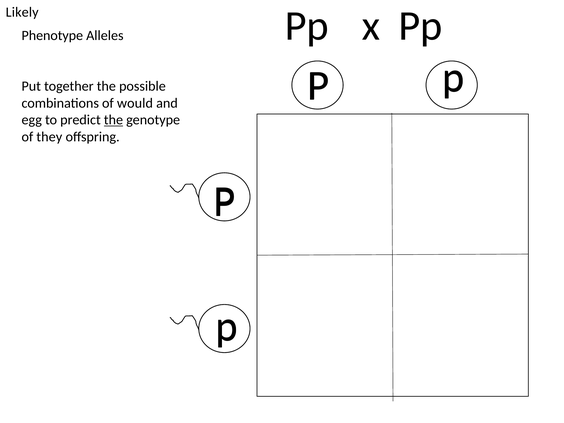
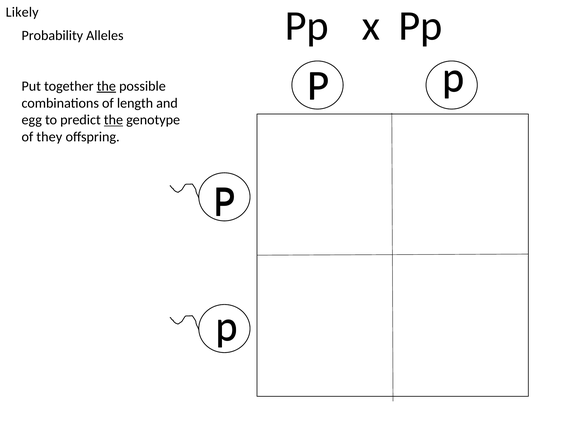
Phenotype: Phenotype -> Probability (52, 35)
the underline: none -> present (106, 86)
would: would -> length (135, 103)
